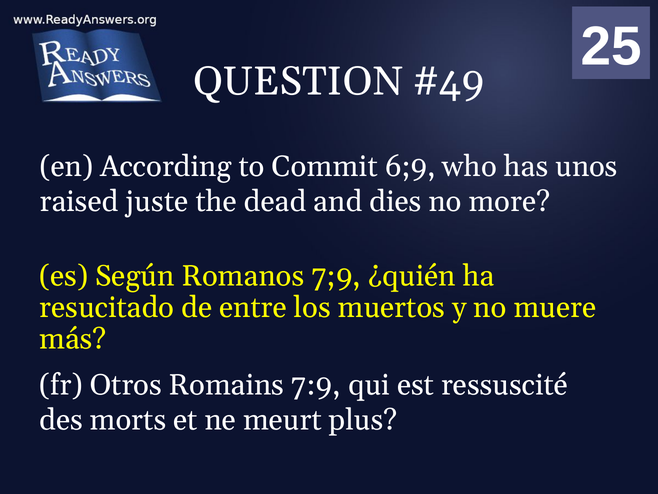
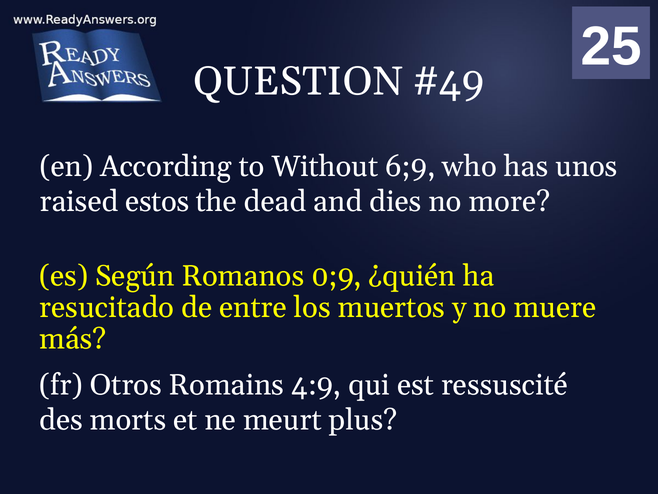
Commit: Commit -> Without (325, 166)
juste: juste -> estos (157, 202)
7;9: 7;9 -> 0;9 (336, 276)
7:9: 7:9 -> 4:9 (316, 385)
